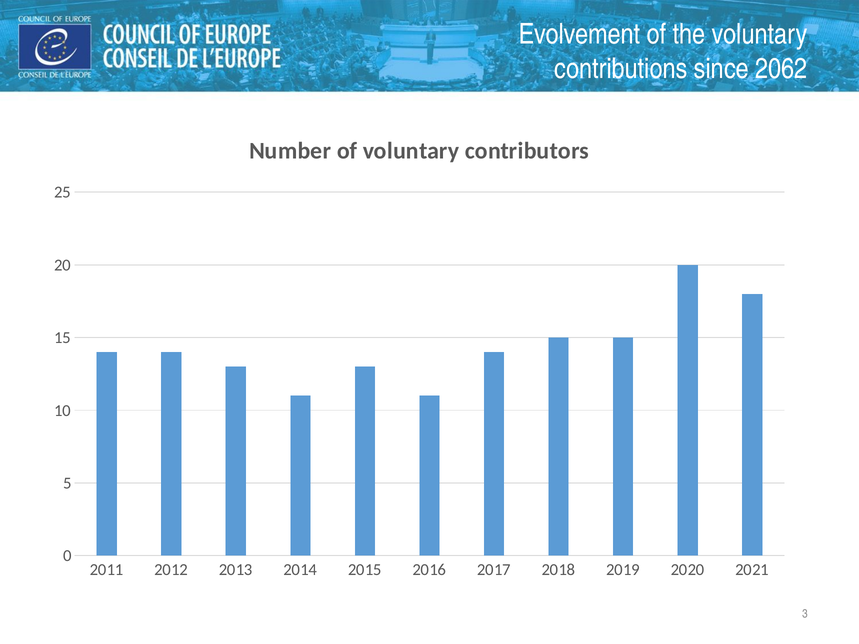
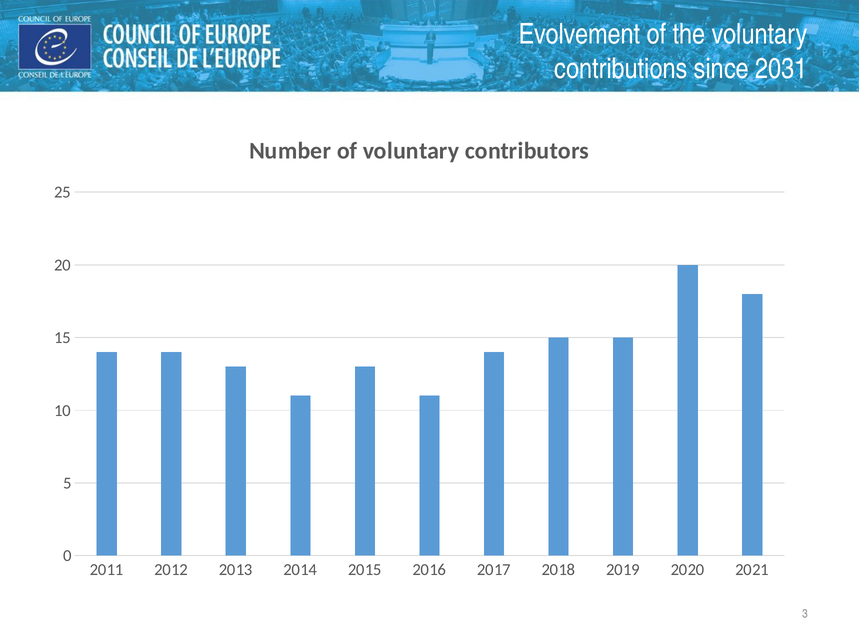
2062: 2062 -> 2031 (781, 69)
